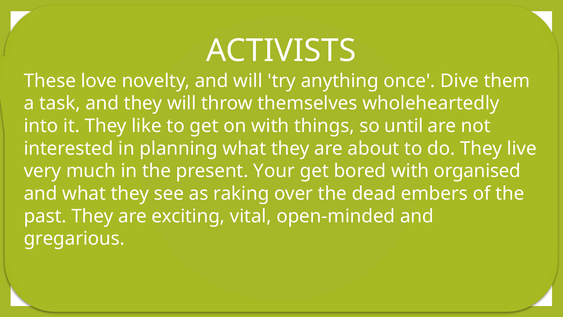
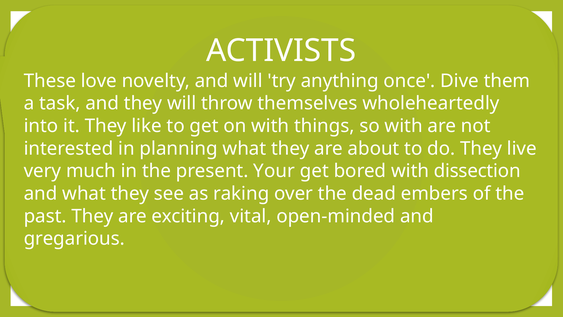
so until: until -> with (404, 126)
organised: organised -> dissection (477, 171)
